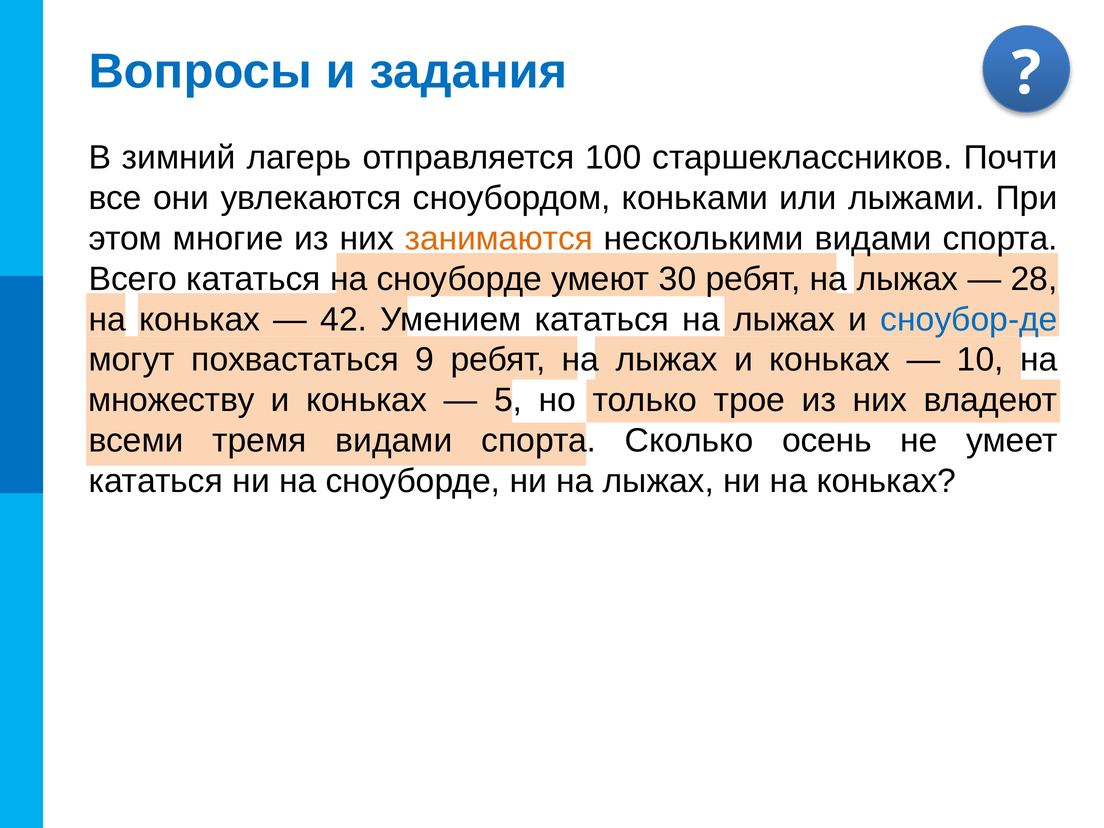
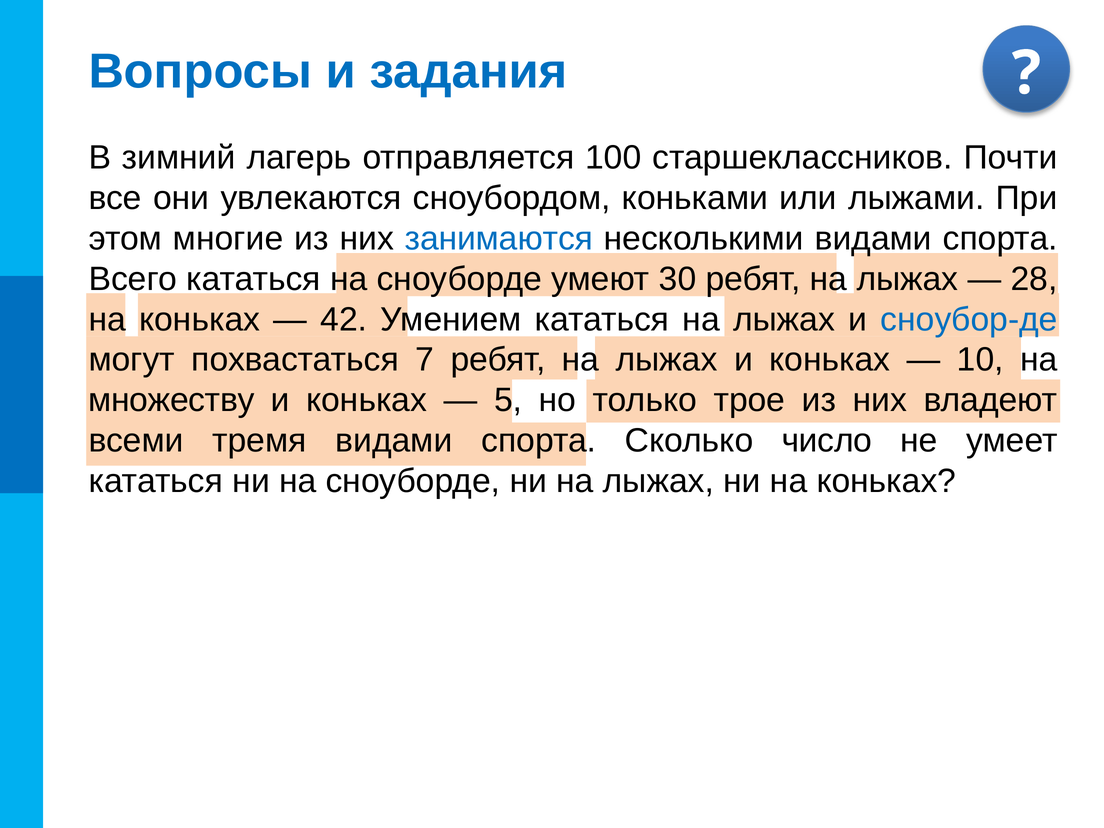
занимаются colour: orange -> blue (499, 238)
9: 9 -> 7 (425, 360)
осень: осень -> число (827, 441)
